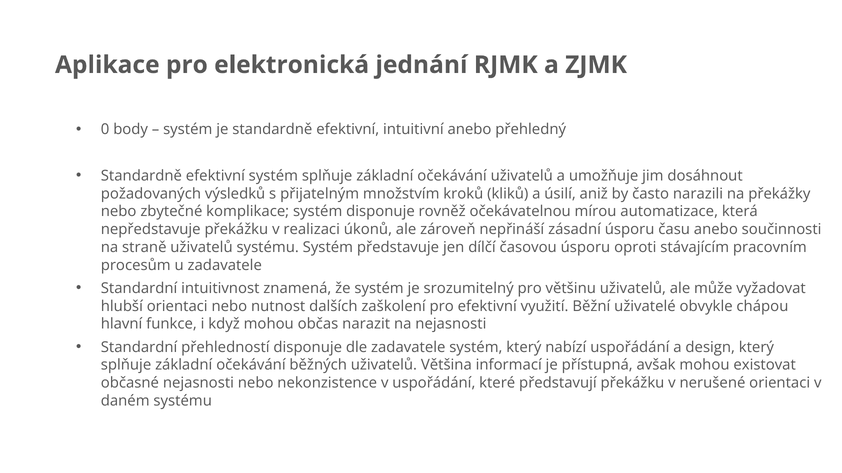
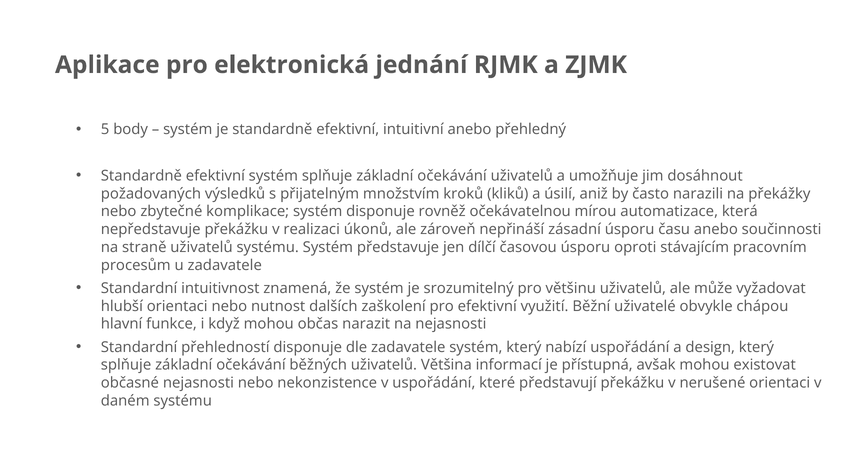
0: 0 -> 5 (105, 130)
